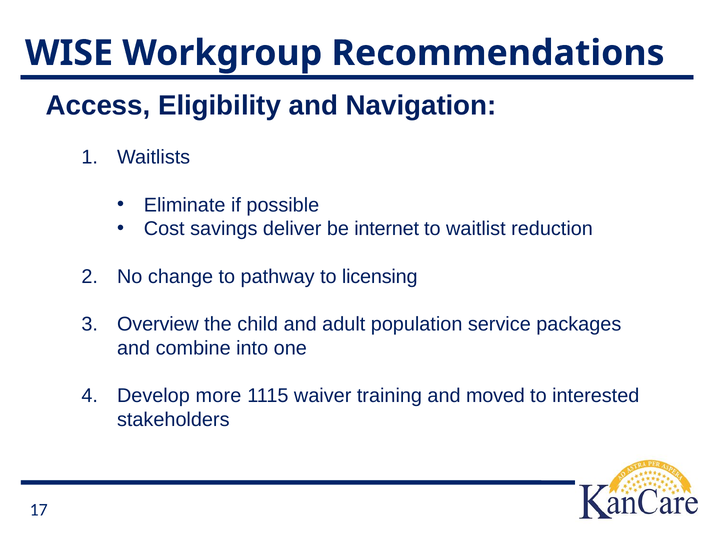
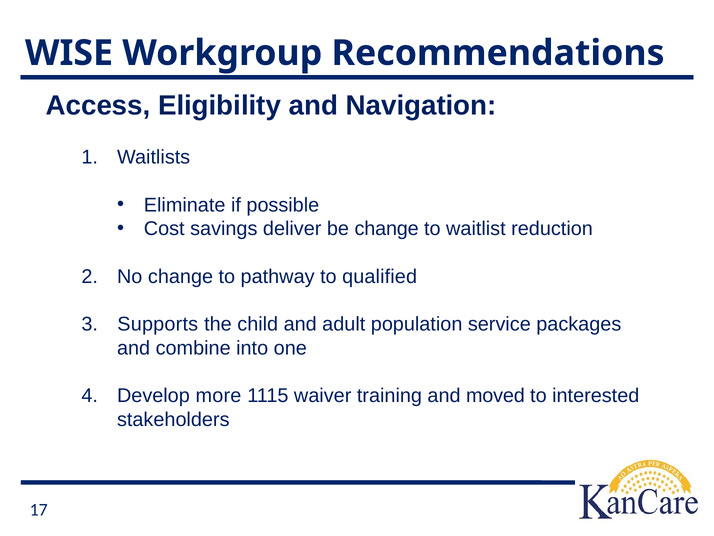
be internet: internet -> change (387, 229)
licensing: licensing -> qualified (380, 276)
Overview: Overview -> Supports (158, 324)
